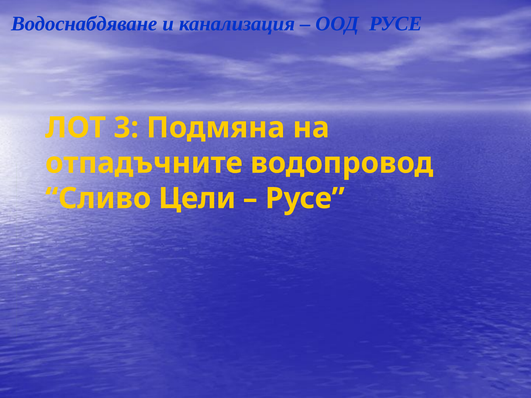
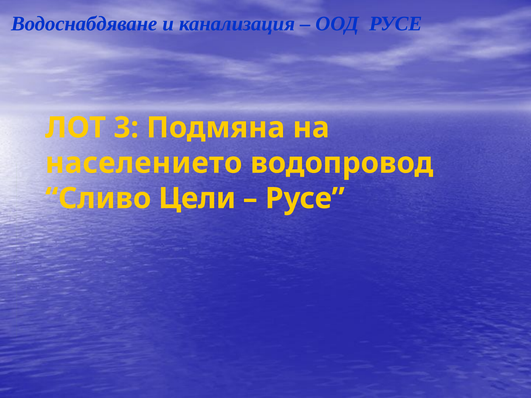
отпадъчните: отпадъчните -> населението (144, 163)
